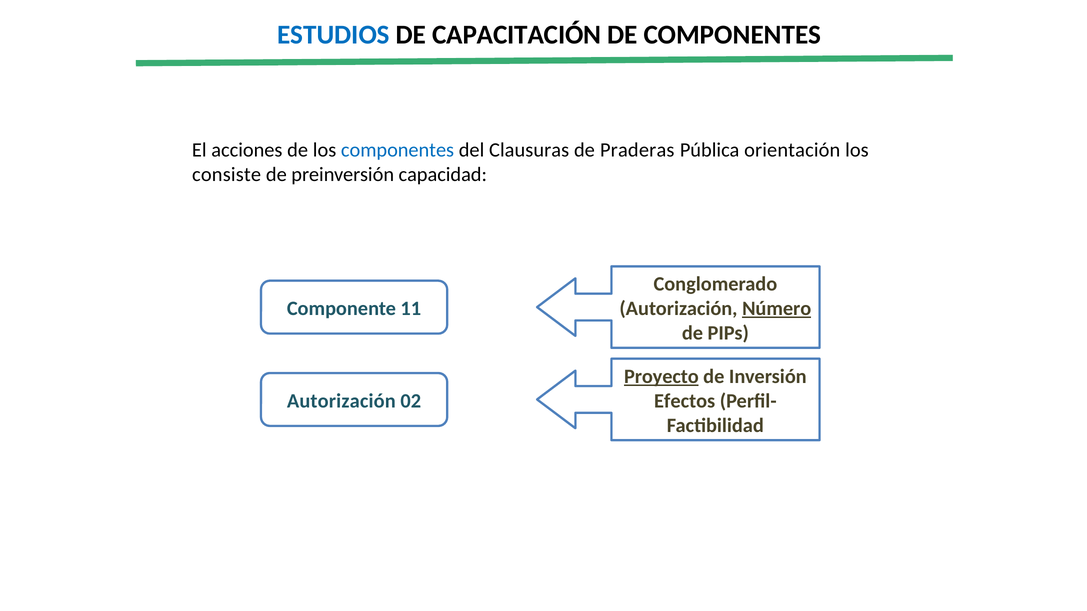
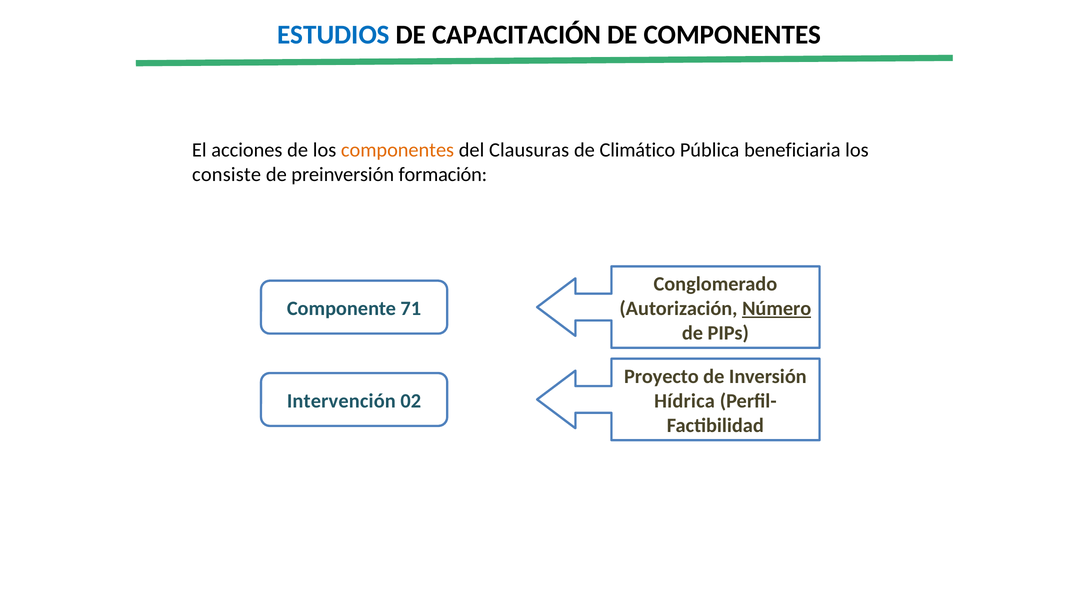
componentes colour: blue -> orange (398, 150)
Praderas: Praderas -> Climático (637, 150)
orientación: orientación -> beneficiaria (792, 150)
capacidad: capacidad -> formación (443, 174)
11: 11 -> 71 (411, 309)
Proyecto underline: present -> none (661, 377)
Autorización: Autorización -> Intervención (341, 401)
Efectos: Efectos -> Hídrica (685, 401)
